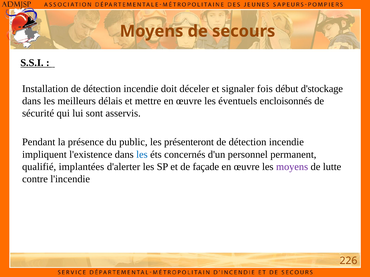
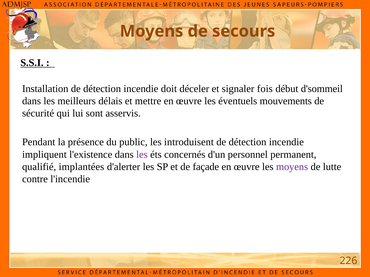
d'stockage: d'stockage -> d'sommeil (322, 89)
encloisonnés: encloisonnés -> mouvements (286, 101)
présenteront: présenteront -> introduisent (189, 142)
les colour: blue -> purple (142, 155)
